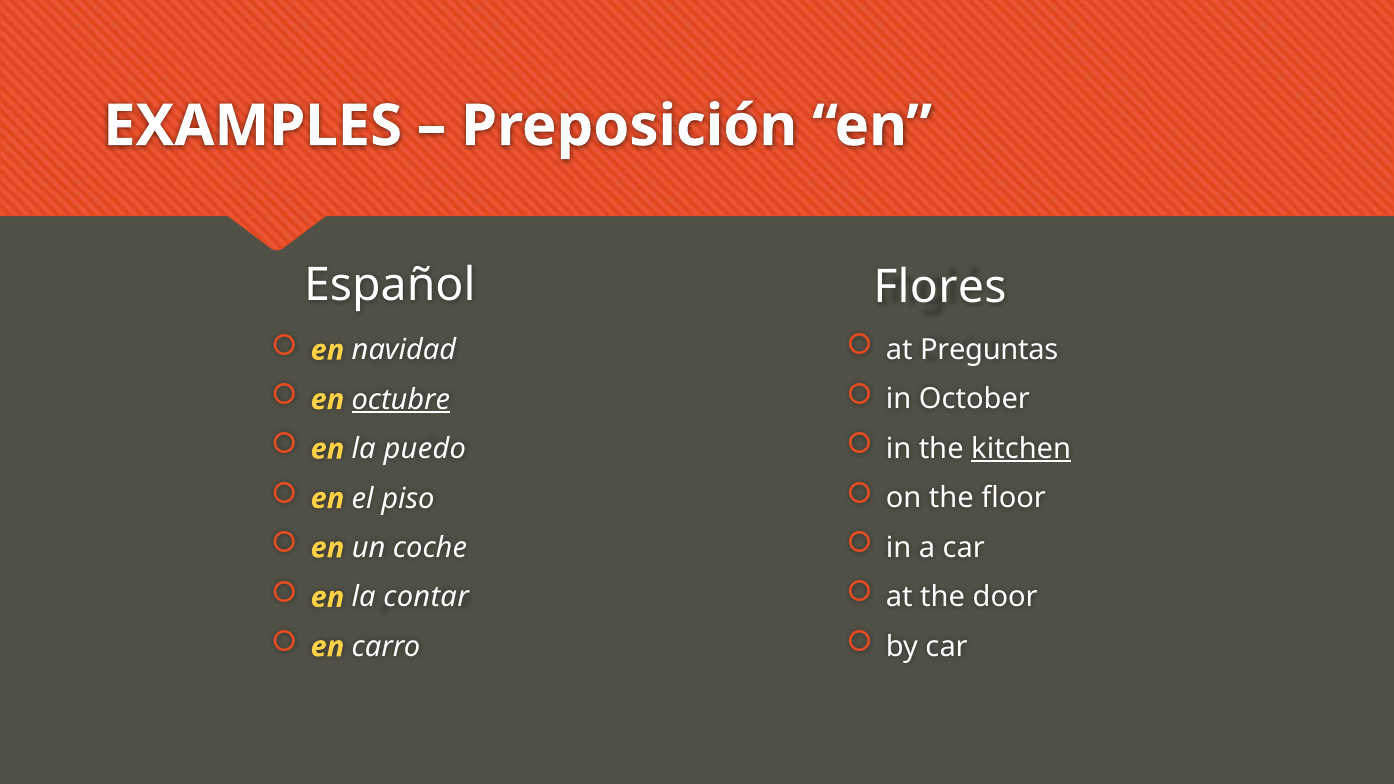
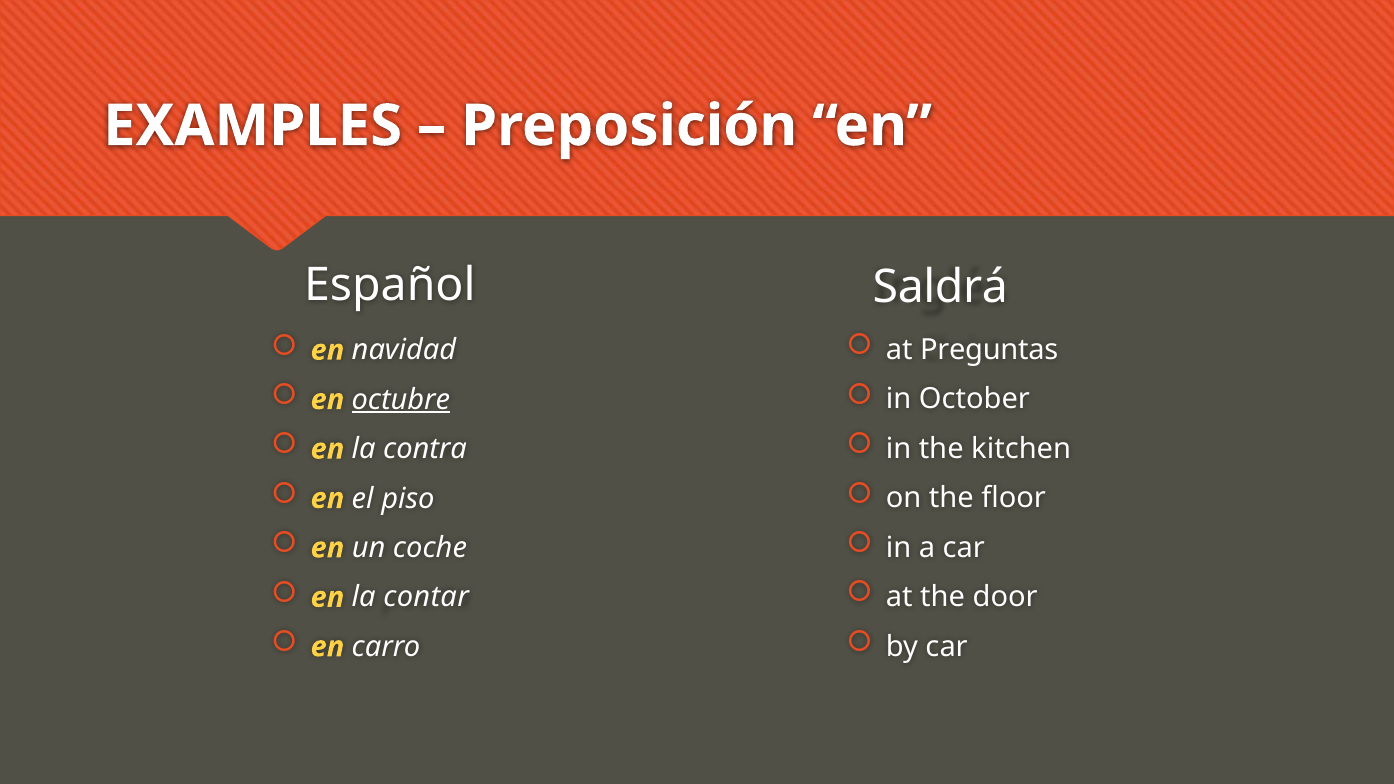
Flores: Flores -> Saldrá (940, 288)
kitchen underline: present -> none (1021, 449)
puedo: puedo -> contra (425, 449)
